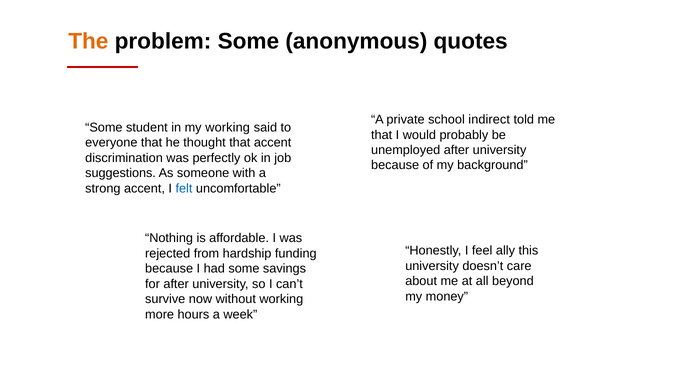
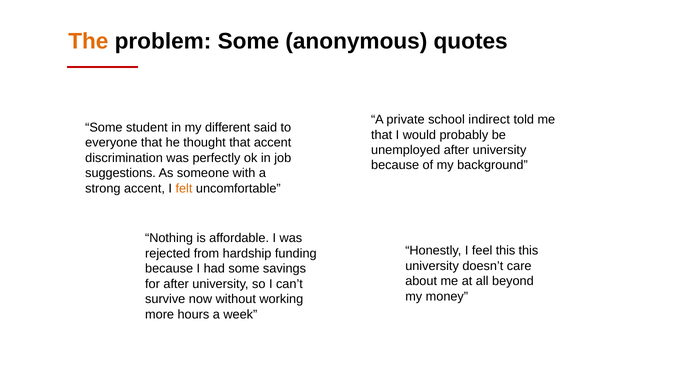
my working: working -> different (228, 128)
felt colour: blue -> orange (184, 189)
feel ally: ally -> this (506, 251)
